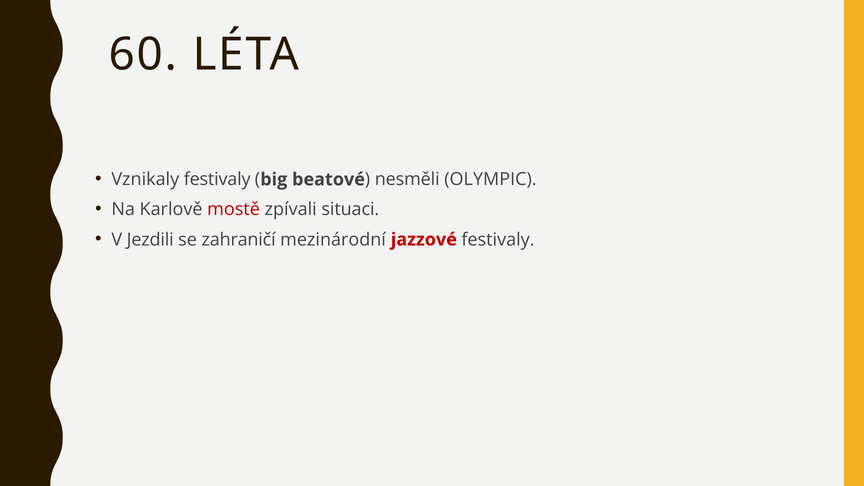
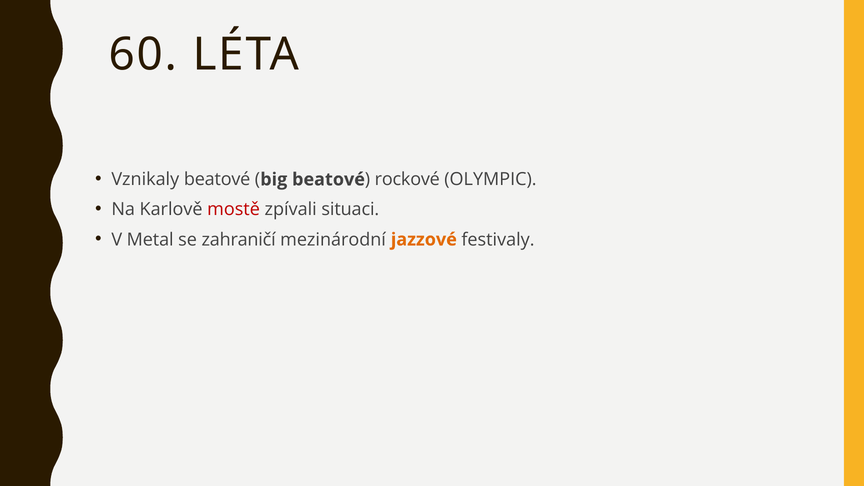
Vznikaly festivaly: festivaly -> beatové (217, 179)
nesměli: nesměli -> rockové (407, 179)
Jezdili: Jezdili -> Metal (150, 240)
jazzové colour: red -> orange (424, 240)
